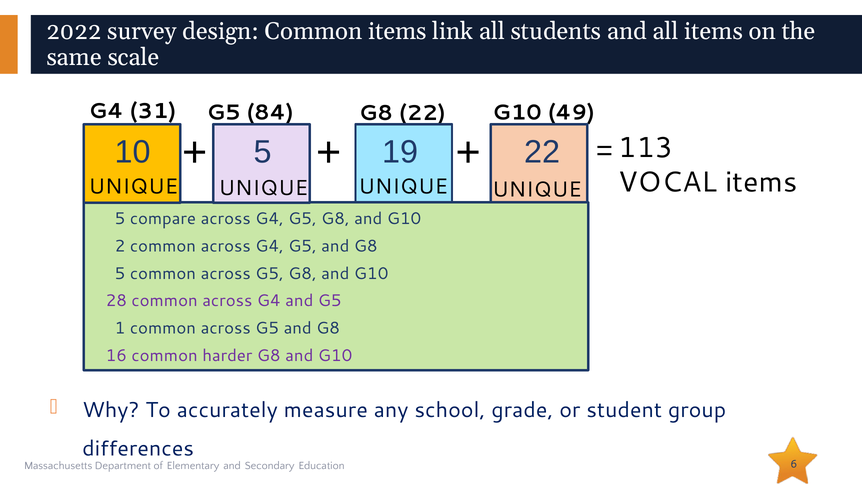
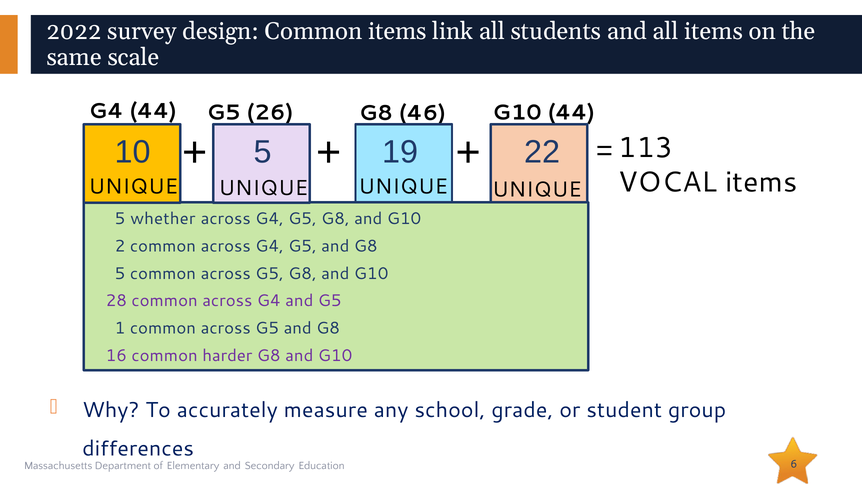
G4 31: 31 -> 44 (153, 111)
84: 84 -> 26 (270, 112)
G10 49: 49 -> 44 (571, 112)
G8 22: 22 -> 46 (422, 113)
compare: compare -> whether (163, 219)
